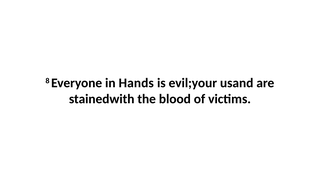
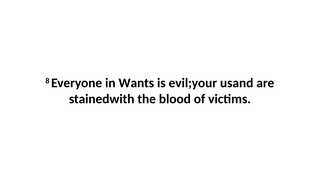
Hands: Hands -> Wants (136, 83)
